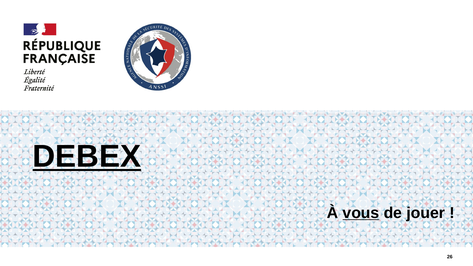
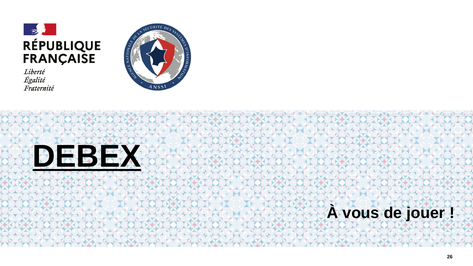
vous underline: present -> none (361, 213)
